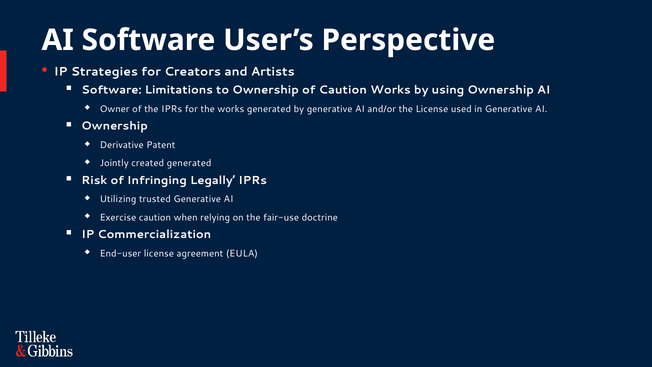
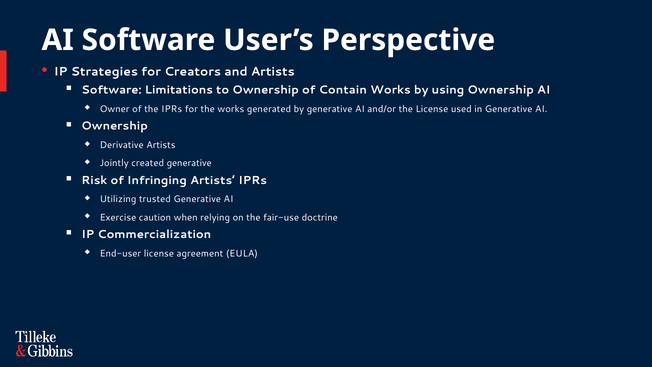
of Caution: Caution -> Contain (343, 90)
Derivative Patent: Patent -> Artists (161, 145)
created generated: generated -> generative (189, 163)
Infringing Legally: Legally -> Artists (213, 180)
